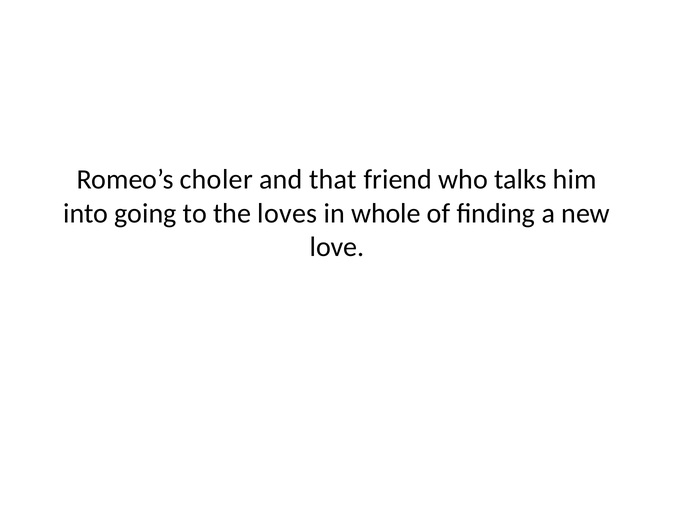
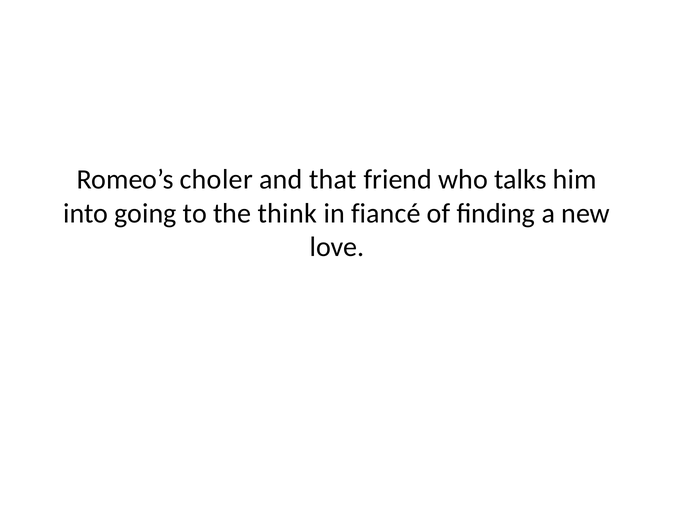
loves: loves -> think (287, 213)
whole: whole -> fiancé (386, 213)
